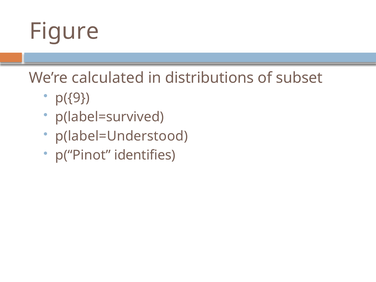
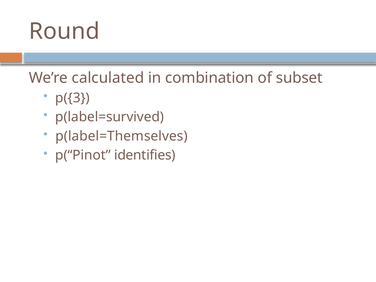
Figure: Figure -> Round (64, 31)
distributions: distributions -> combination (210, 78)
p({9: p({9 -> p({3 (73, 98)
p(label=Understood: p(label=Understood -> p(label=Themselves (122, 136)
